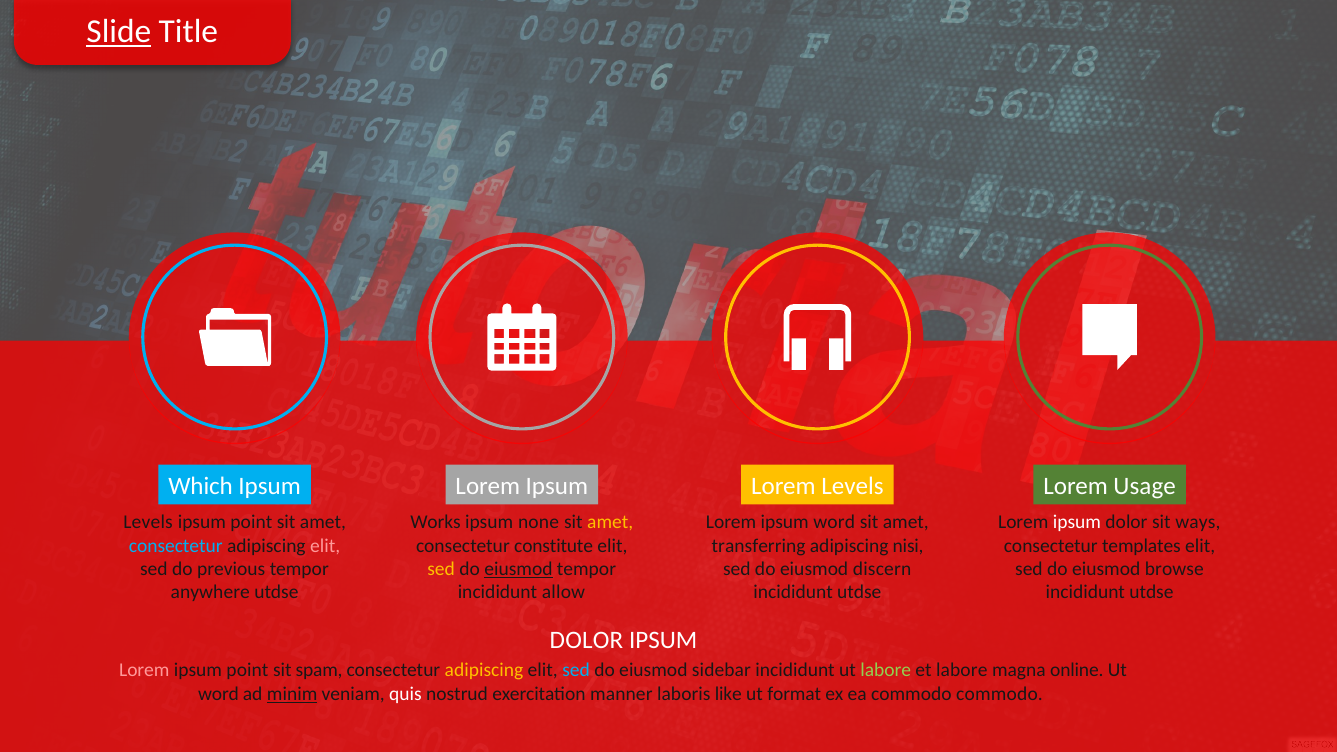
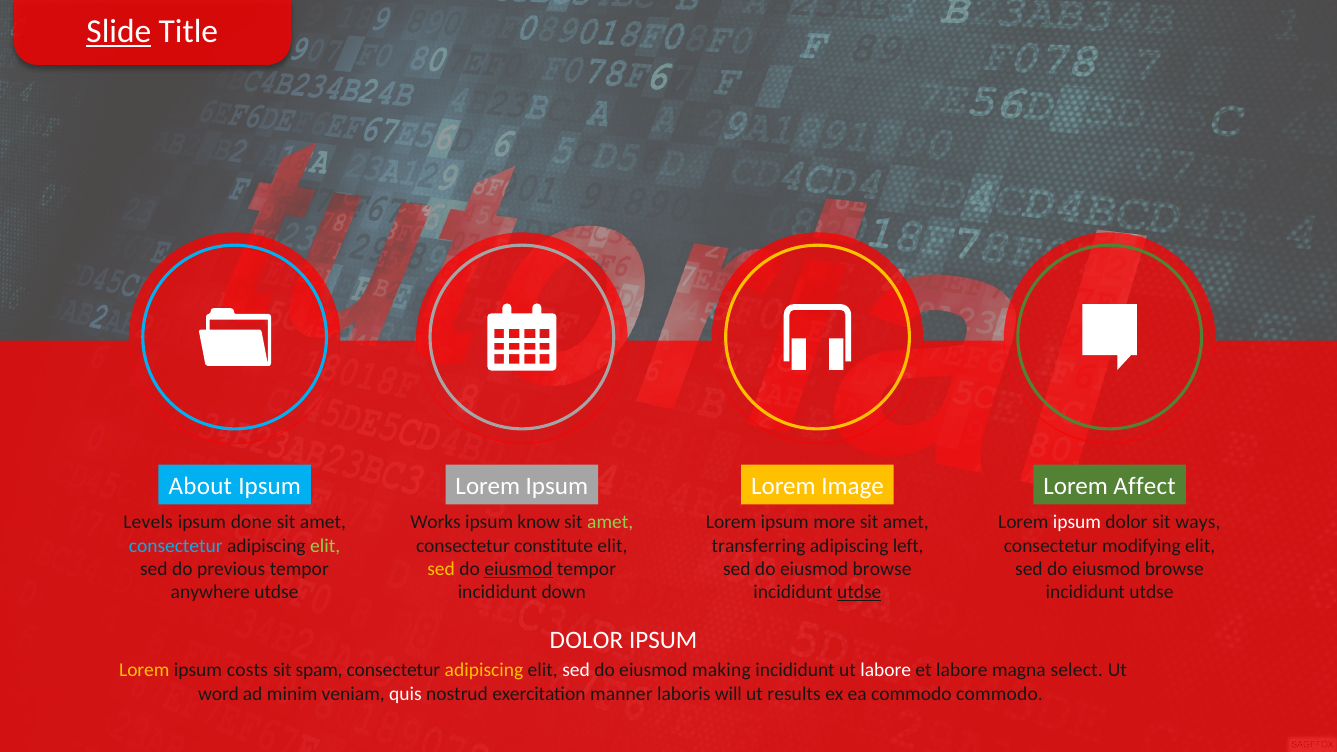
Which: Which -> About (200, 486)
Lorem Levels: Levels -> Image (853, 486)
Usage: Usage -> Affect (1145, 486)
point: point -> done (251, 522)
none: none -> know (539, 522)
amet colour: yellow -> light green (610, 522)
ipsum word: word -> more (834, 522)
elit colour: pink -> light green (325, 546)
nisi: nisi -> left (908, 546)
templates: templates -> modifying (1141, 546)
discern: discern -> browse (882, 569)
allow: allow -> down (564, 593)
utdse underline: none -> present (859, 593)
Lorem colour: pink -> yellow (144, 671)
point: point -> costs (247, 671)
sed colour: light blue -> white (576, 671)
sidebar: sidebar -> making (721, 671)
labore colour: light green -> white (886, 671)
online: online -> select (1077, 671)
minim underline: present -> none (292, 694)
like: like -> will (728, 694)
format: format -> results (794, 694)
